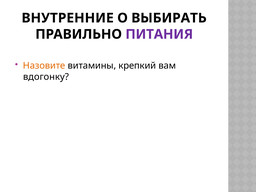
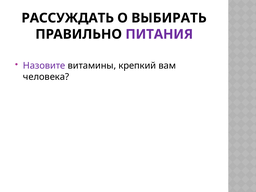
ВНУТРЕННИЕ: ВНУТРЕННИЕ -> РАССУЖДАТЬ (68, 18)
Назовите colour: orange -> purple (44, 66)
вдогонку: вдогонку -> человека (46, 77)
